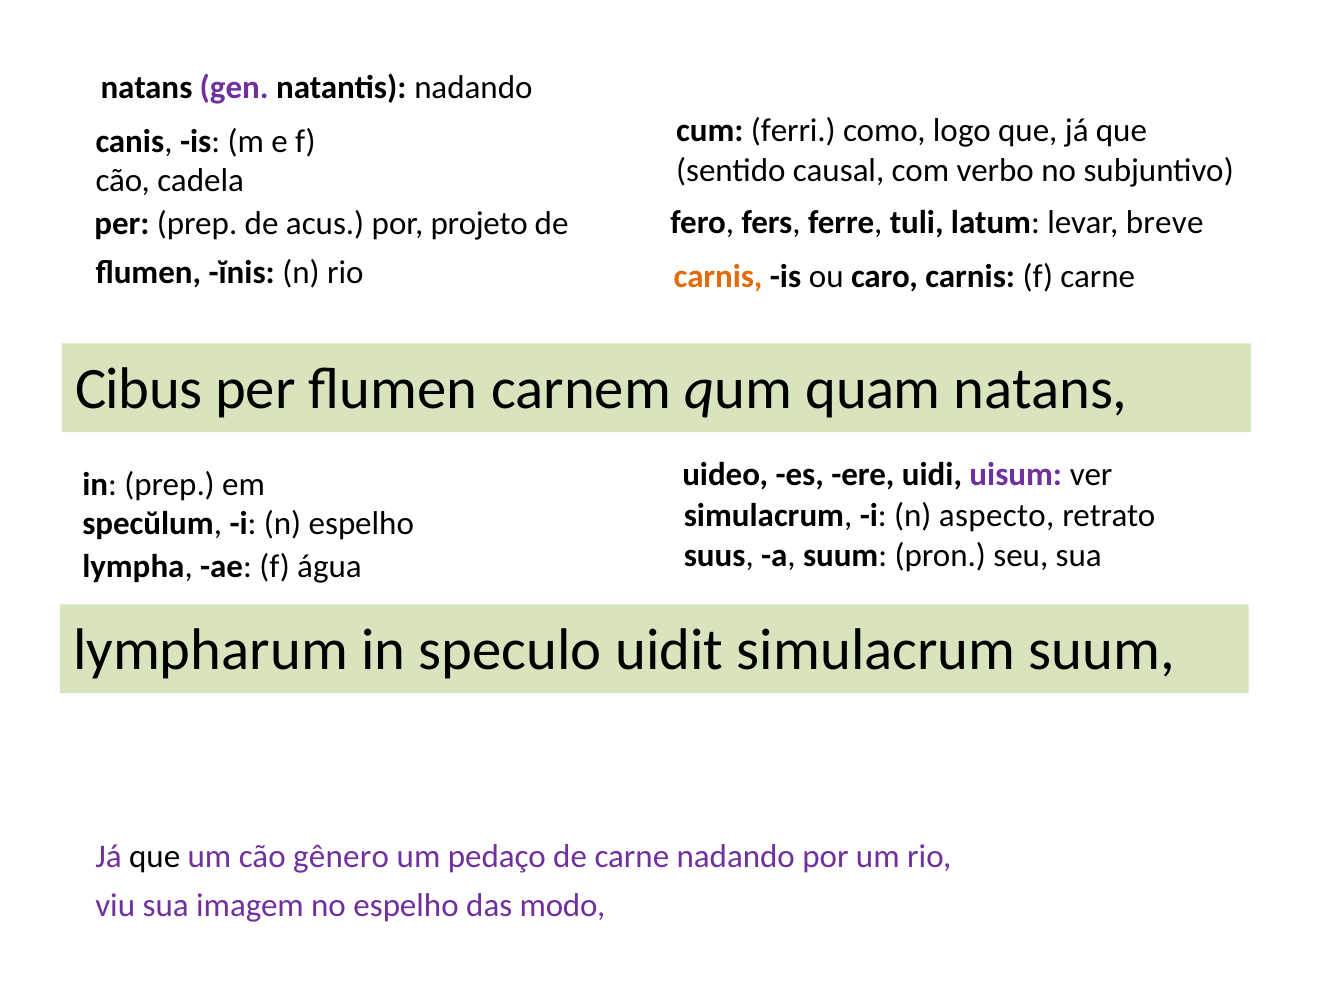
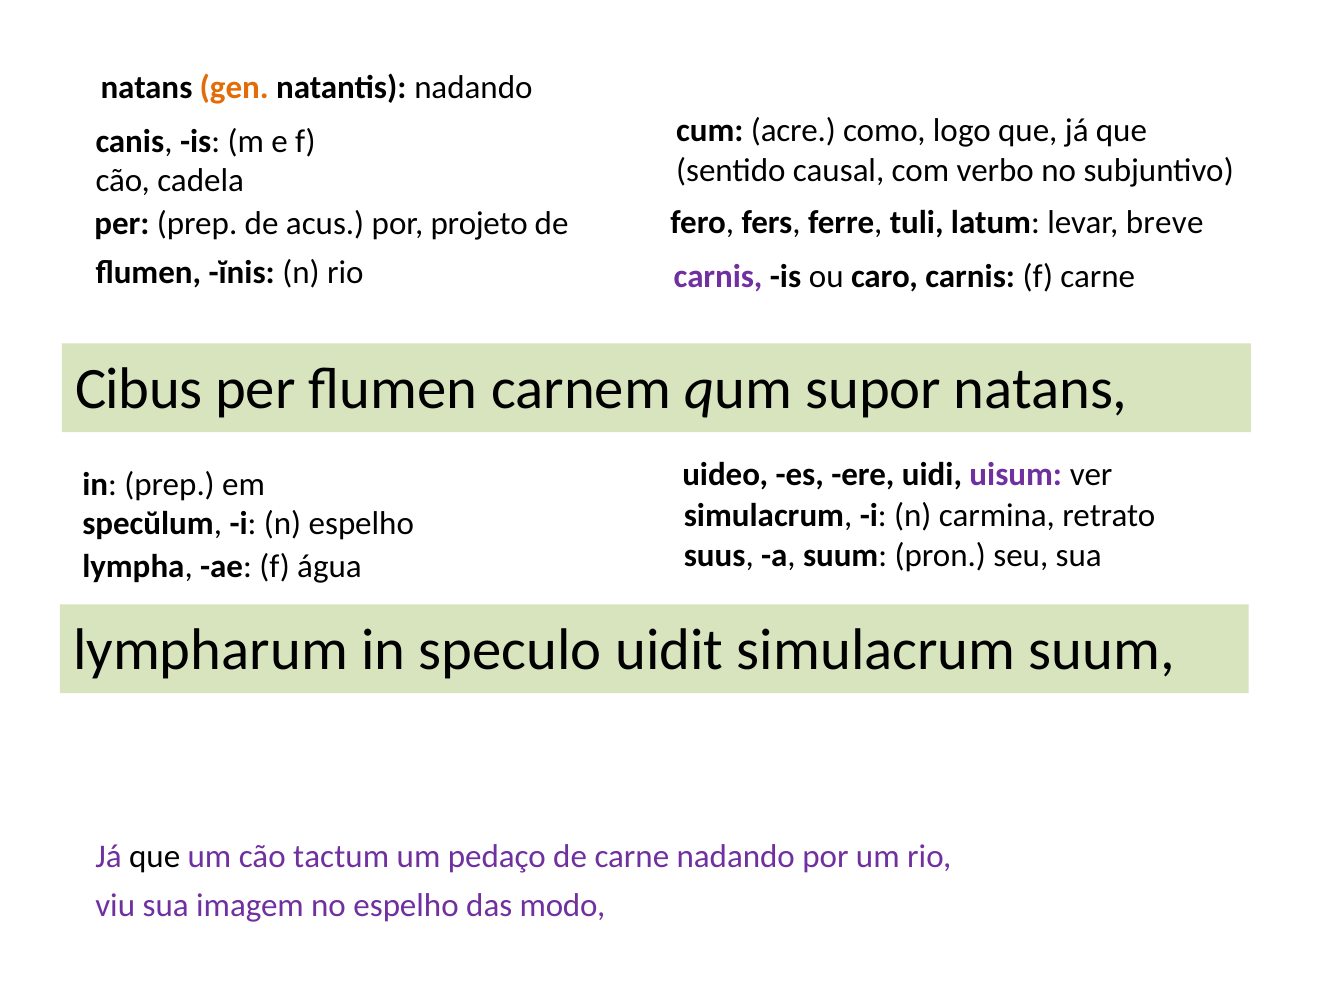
gen colour: purple -> orange (234, 88)
ferri: ferri -> acre (793, 131)
carnis colour: orange -> purple (718, 277)
quam: quam -> supor (873, 389)
aspecto: aspecto -> carmina (997, 516)
gênero: gênero -> tactum (341, 857)
